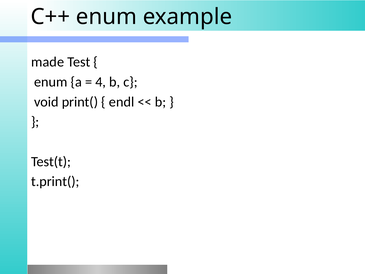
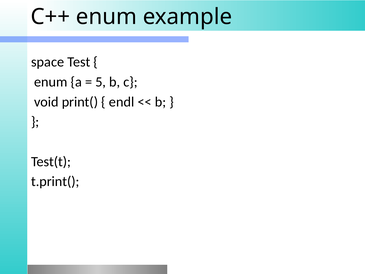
made: made -> space (48, 62)
4: 4 -> 5 (101, 82)
